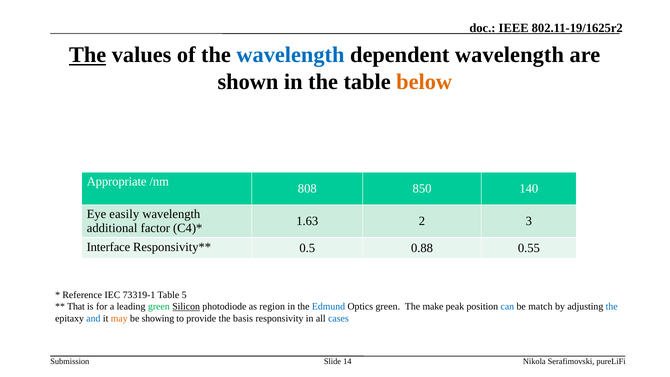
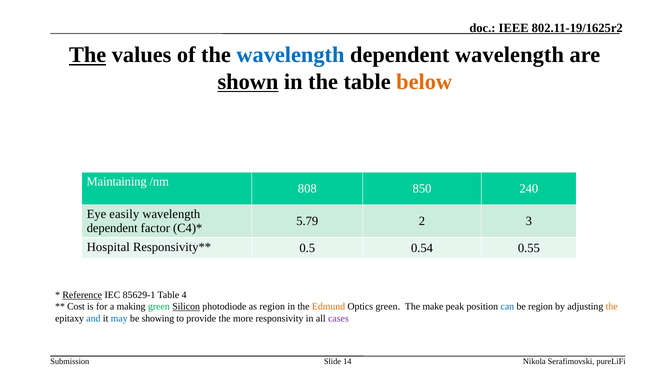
shown underline: none -> present (248, 82)
Appropriate: Appropriate -> Maintaining (117, 182)
140: 140 -> 240 (529, 188)
1.63: 1.63 -> 5.79 (307, 221)
additional: additional -> dependent (112, 228)
Interface: Interface -> Hospital (108, 247)
0.88: 0.88 -> 0.54 (422, 248)
Reference underline: none -> present (82, 295)
73319-1: 73319-1 -> 85629-1 (139, 295)
5: 5 -> 4 (184, 295)
That: That -> Cost (76, 307)
leading: leading -> making (131, 307)
Edmund colour: blue -> orange (328, 307)
be match: match -> region (541, 307)
the colour: blue -> orange (612, 307)
may colour: orange -> blue (119, 318)
basis: basis -> more (243, 318)
cases colour: blue -> purple (338, 318)
